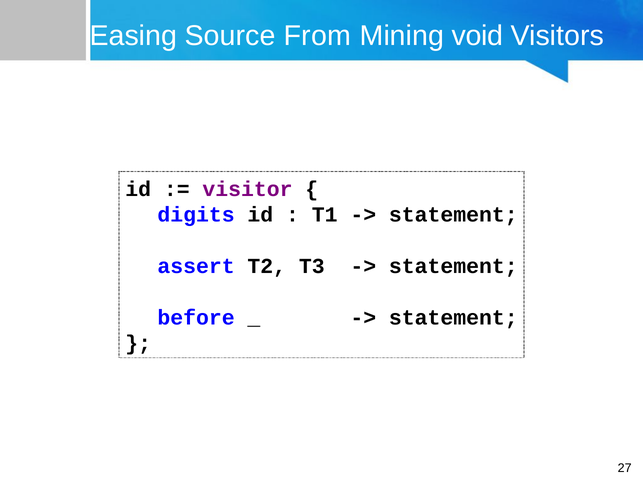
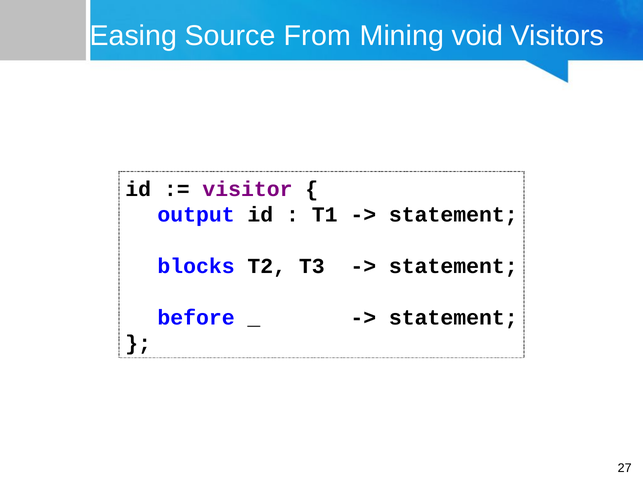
digits: digits -> output (196, 215)
assert: assert -> blocks (196, 266)
